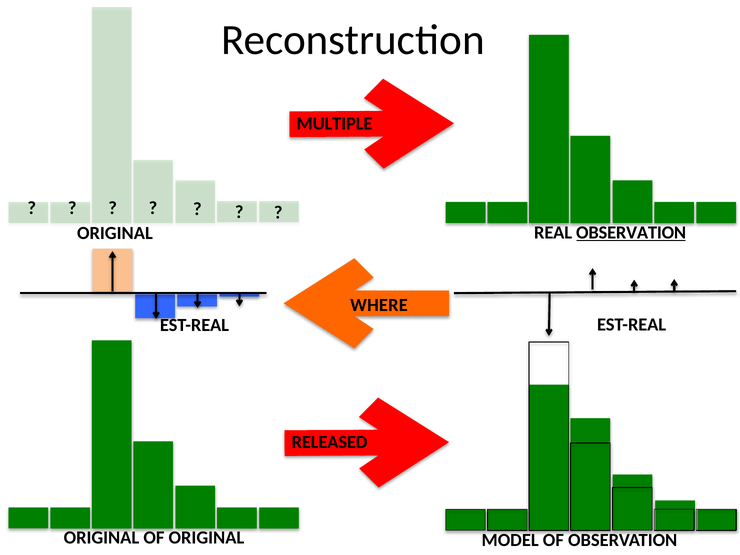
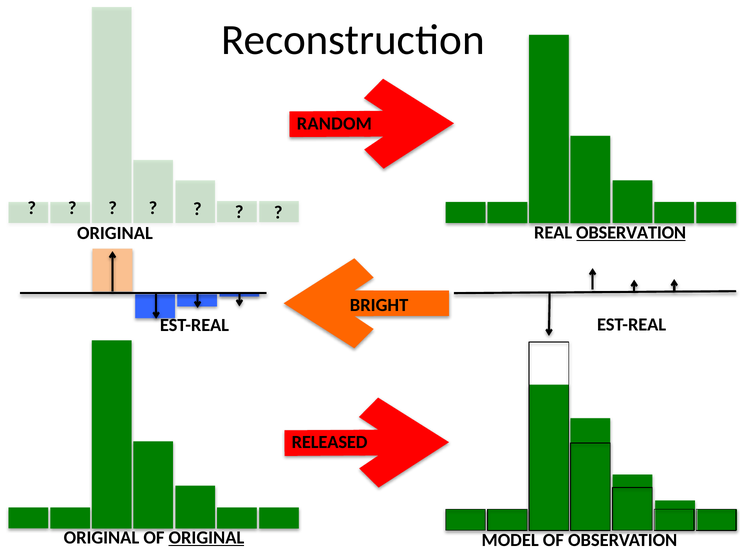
MULTIPLE: MULTIPLE -> RANDOM (334, 124)
WHERE: WHERE -> BRIGHT (379, 305)
ORIGINAL underline: none -> present (206, 538)
